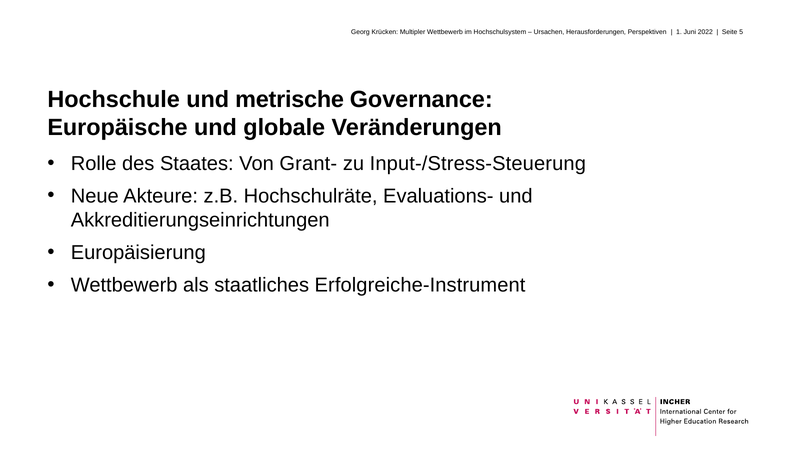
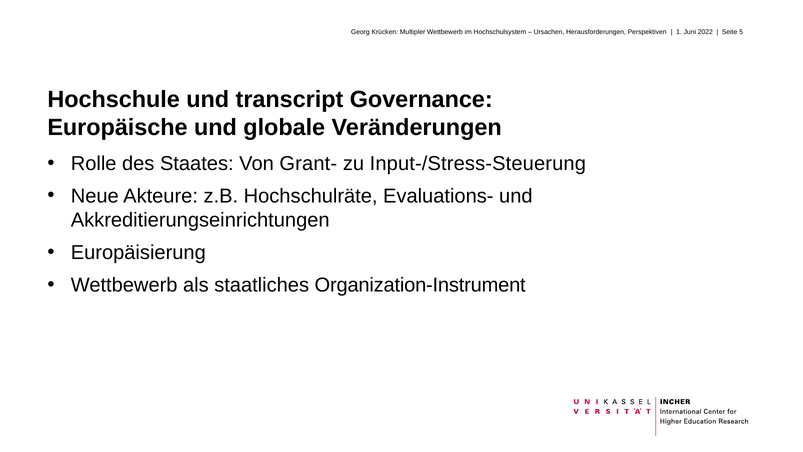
metrische: metrische -> transcript (289, 99)
Erfolgreiche-Instrument: Erfolgreiche-Instrument -> Organization-Instrument (420, 285)
